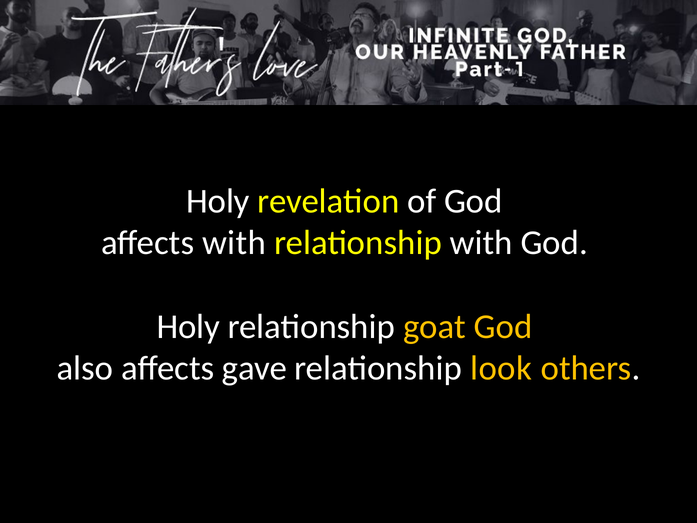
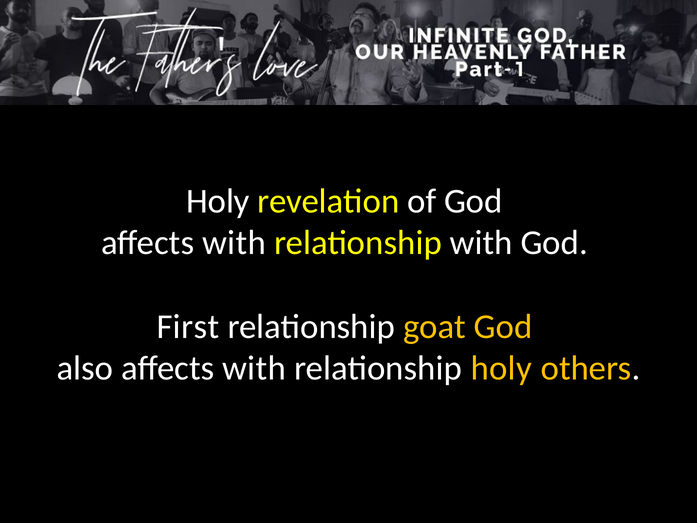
Holy: Holy -> First (188, 326)
also affects gave: gave -> with (254, 368)
relationship look: look -> holy (501, 368)
